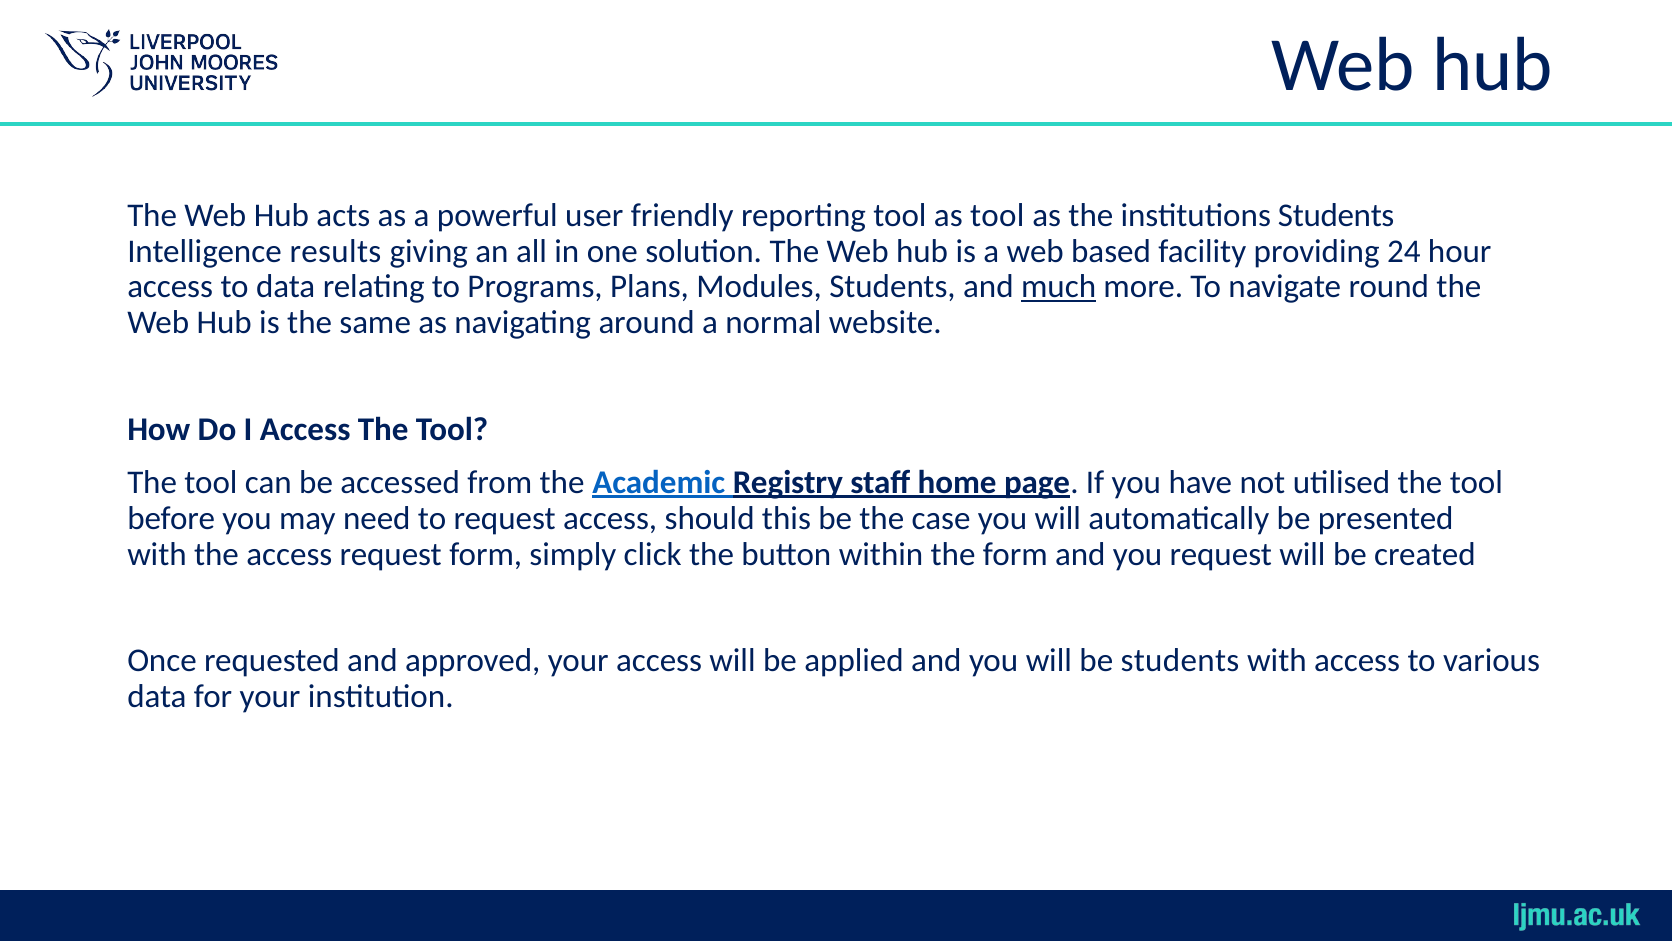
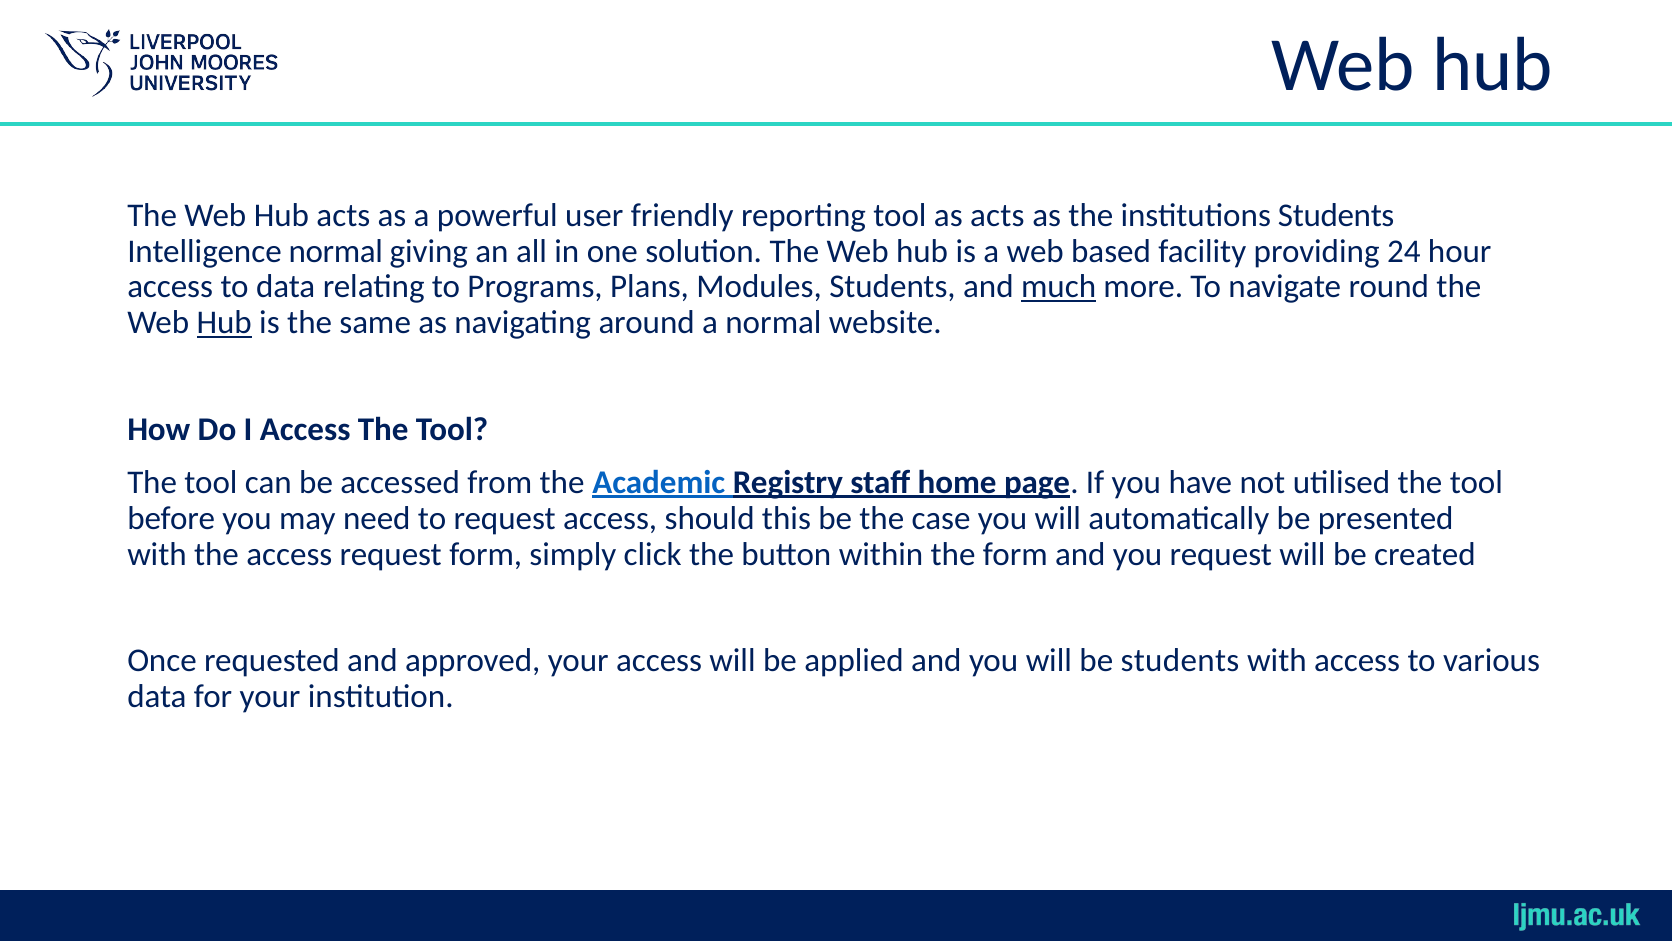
as tool: tool -> acts (997, 215)
Intelligence results: results -> normal (336, 251)
Hub underline: none -> present (224, 323)
